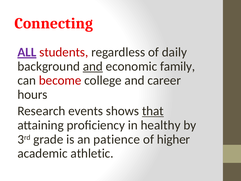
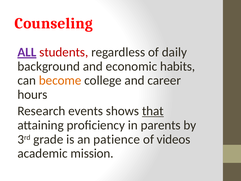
Connecting: Connecting -> Counseling (54, 23)
and underline: present -> none (93, 66)
family: family -> habits (178, 66)
become colour: red -> orange (60, 80)
healthy: healthy -> parents (161, 125)
higher: higher -> videos (174, 139)
athletic: athletic -> mission (92, 153)
